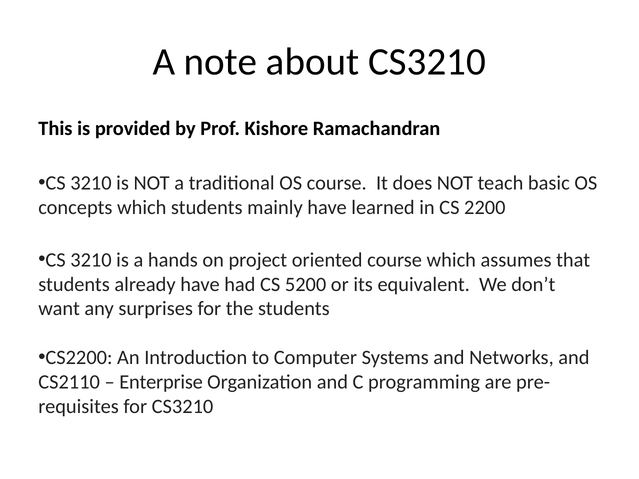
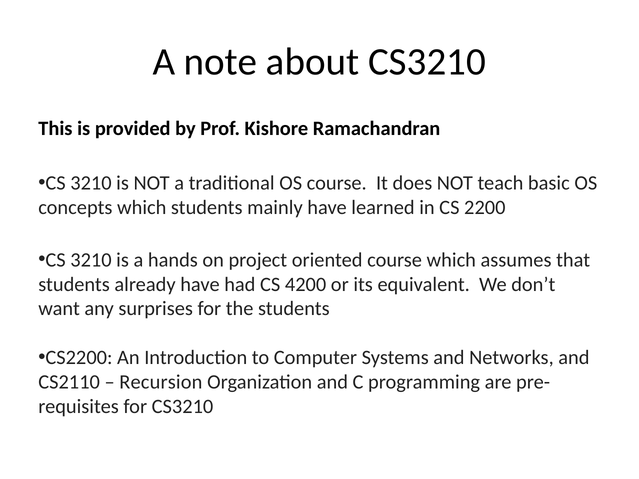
5200: 5200 -> 4200 (306, 284)
Enterprise: Enterprise -> Recursion (161, 382)
